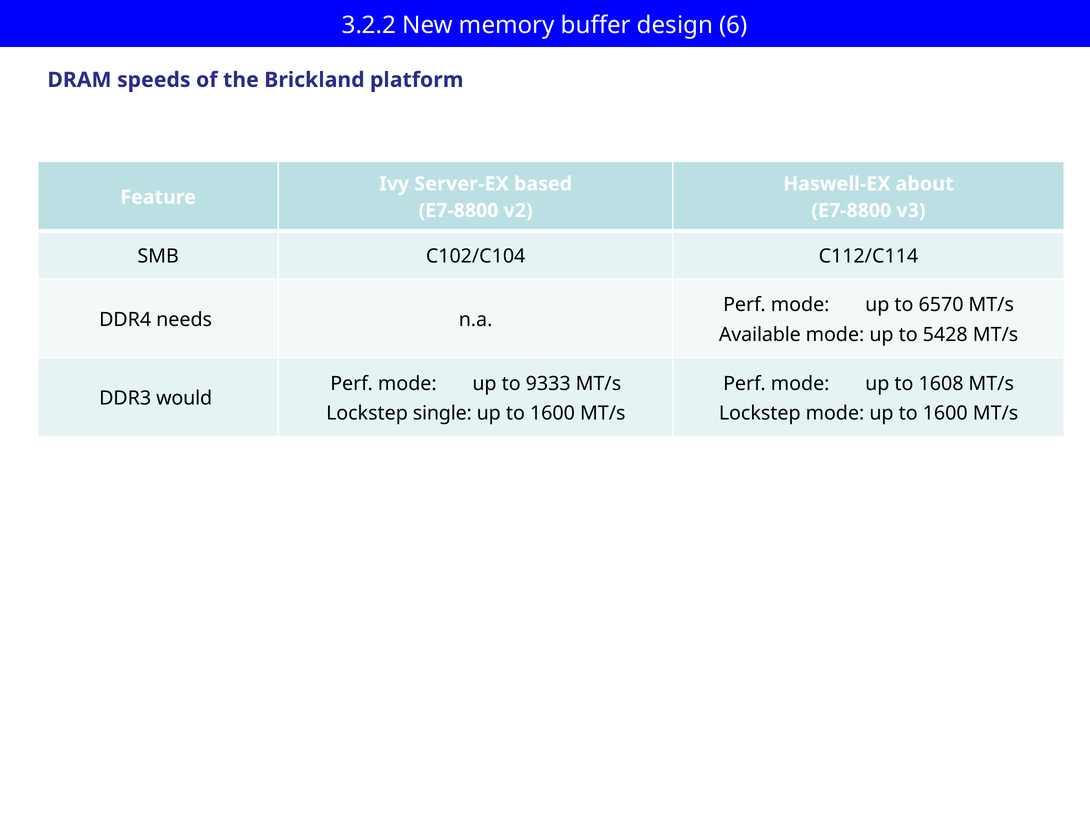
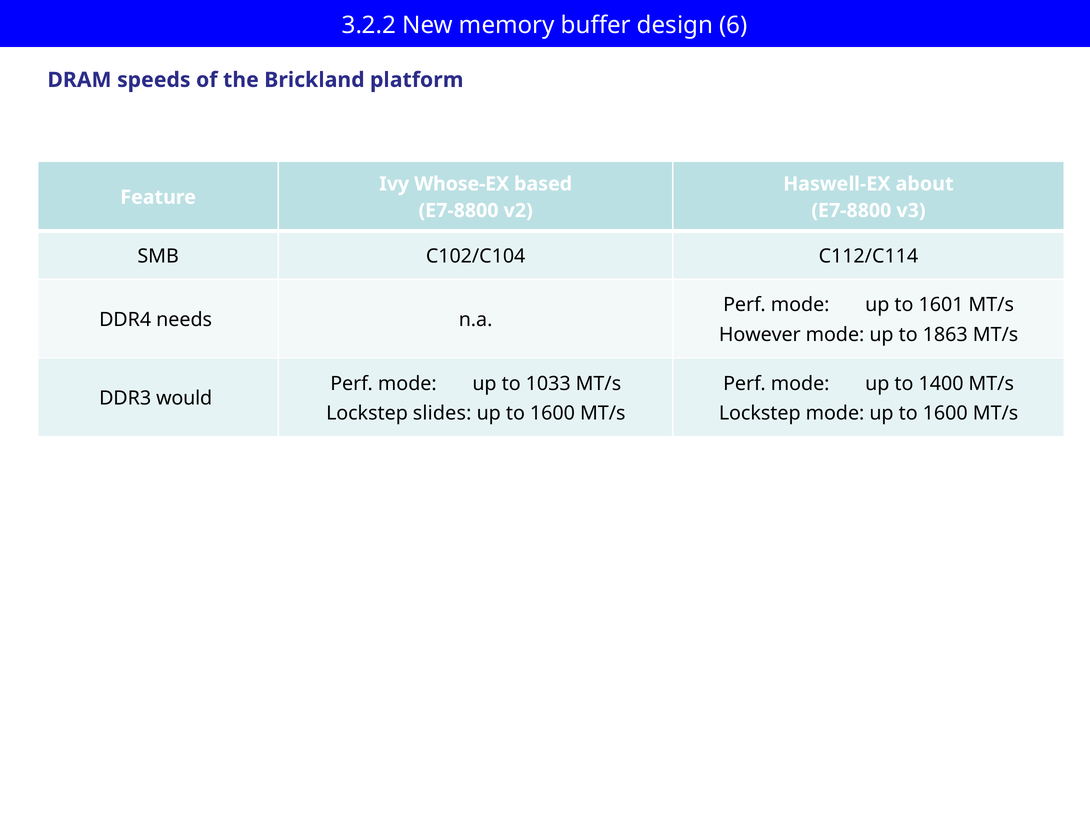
Server-EX: Server-EX -> Whose-EX (462, 184)
6570: 6570 -> 1601 (941, 305)
Available: Available -> However (760, 335)
5428: 5428 -> 1863 (945, 335)
9333: 9333 -> 1033 (548, 384)
1608: 1608 -> 1400 (941, 384)
single: single -> slides (442, 413)
